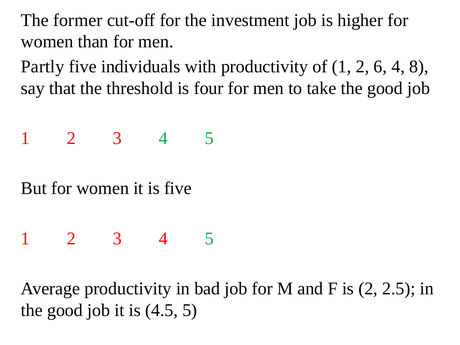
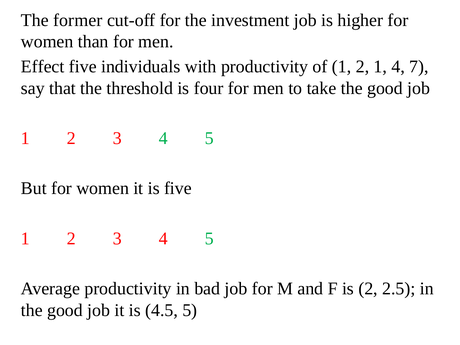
Partly: Partly -> Effect (43, 67)
2 6: 6 -> 1 (380, 67)
8: 8 -> 7 (419, 67)
